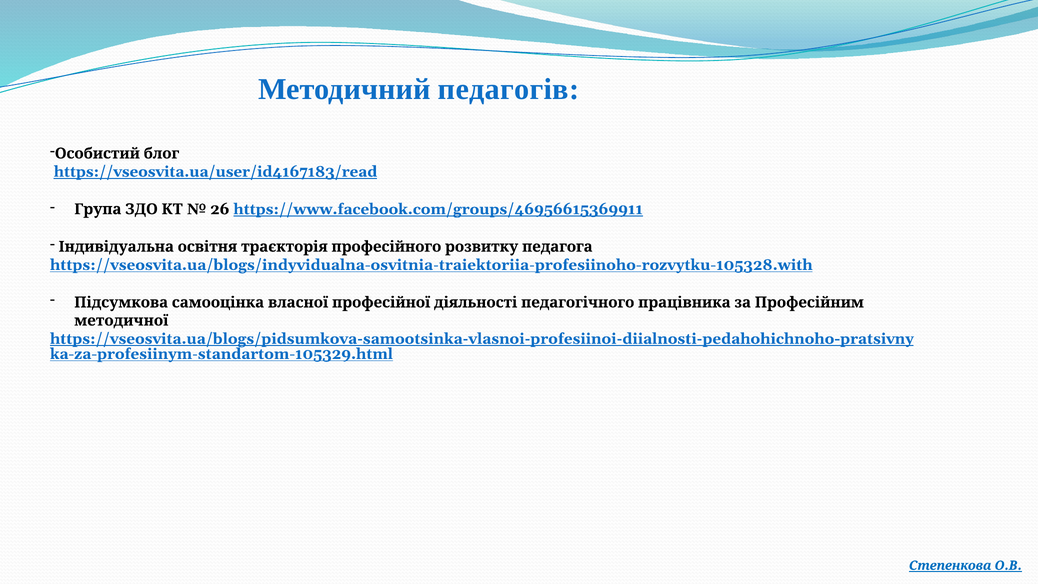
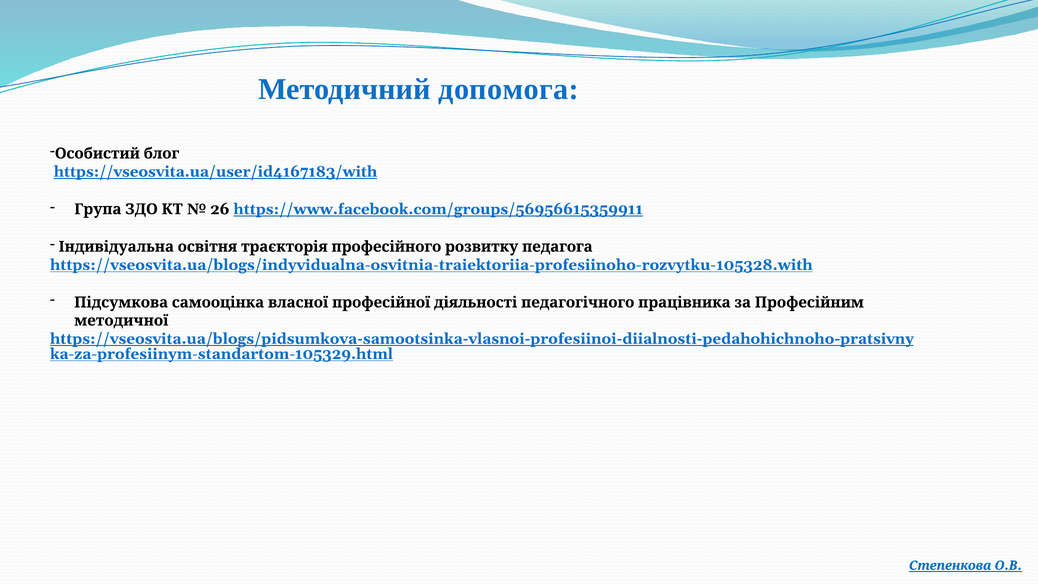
педагогів: педагогів -> допомога (509, 89)
https://vseosvita.ua/user/id4167183/read: https://vseosvita.ua/user/id4167183/read -> https://vseosvita.ua/user/id4167183/with (215, 172)
https://www.facebook.com/groups/46956615369911: https://www.facebook.com/groups/46956615369911 -> https://www.facebook.com/groups/56956615359911 (438, 209)
